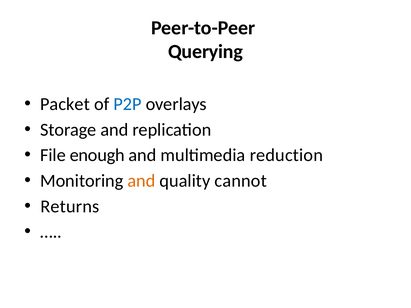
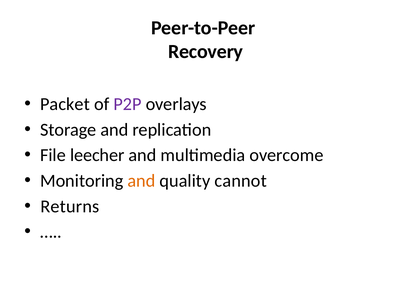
Querying: Querying -> Recovery (206, 52)
P2P colour: blue -> purple (127, 104)
enough: enough -> leecher (97, 155)
reduction: reduction -> overcome (286, 155)
